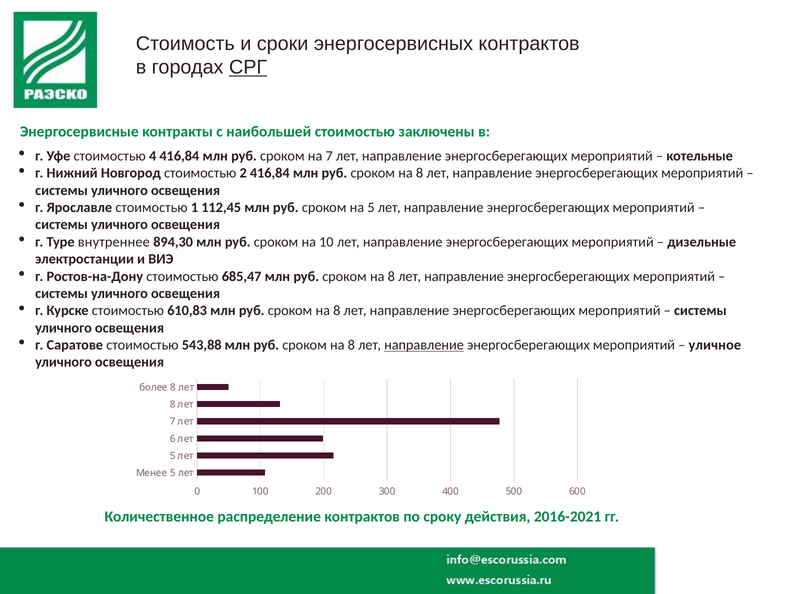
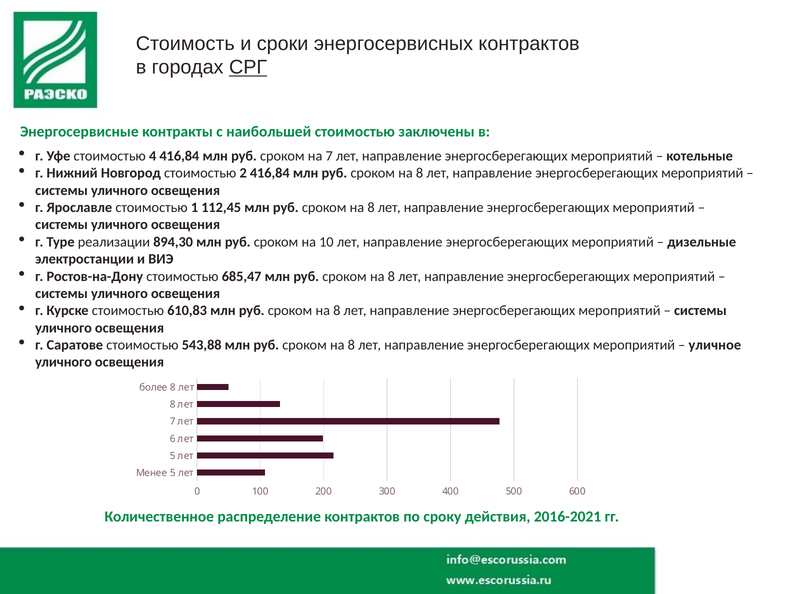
5: 5 -> 8 (371, 208)
внутреннее: внутреннее -> реализации (114, 242)
направление underline: present -> none (424, 345)
